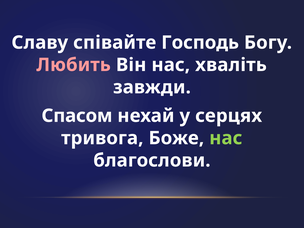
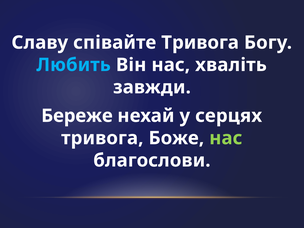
співайте Господь: Господь -> Тривога (200, 43)
Любить colour: pink -> light blue (74, 65)
Спасом: Спасом -> Береже (77, 116)
